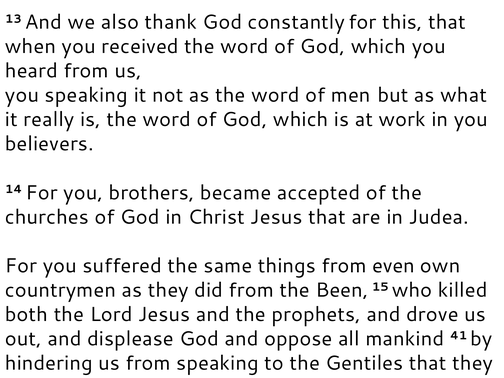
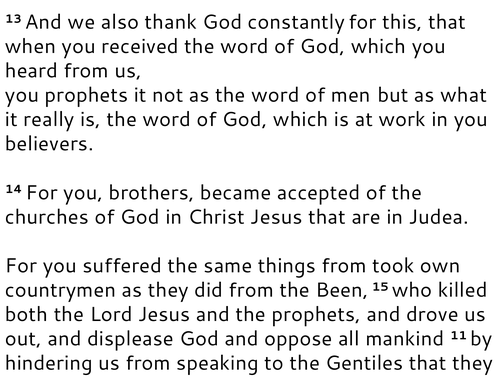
you speaking: speaking -> prophets (86, 95)
even: even -> took (393, 266)
41: 41 -> 11 (459, 336)
